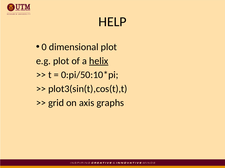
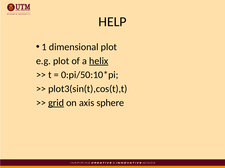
0: 0 -> 1 (44, 47)
grid underline: none -> present (56, 103)
graphs: graphs -> sphere (110, 103)
